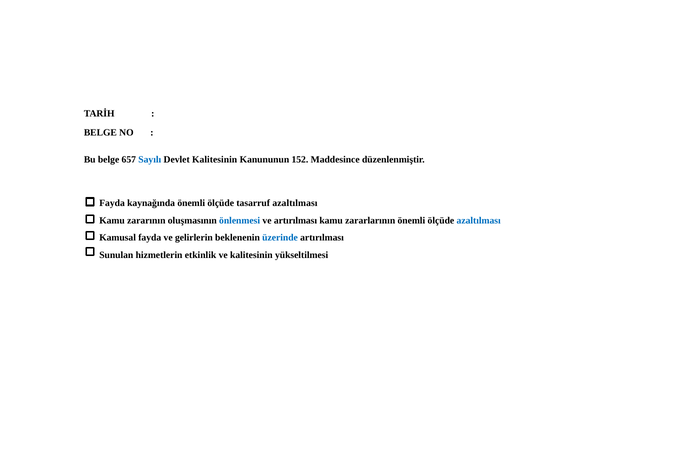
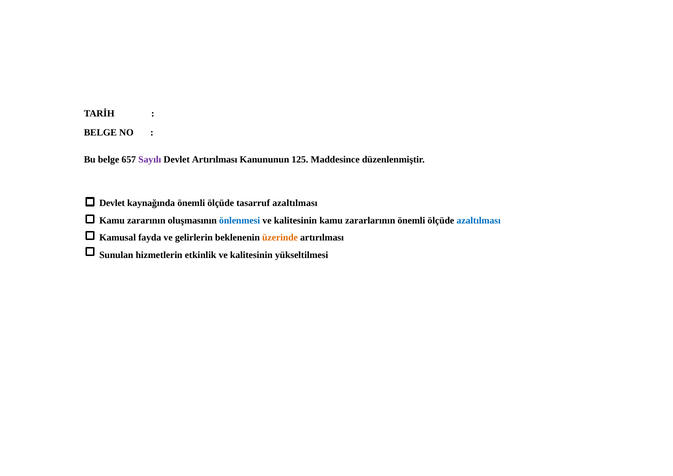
Sayılı colour: blue -> purple (150, 159)
Devlet Kalitesinin: Kalitesinin -> Artırılması (215, 159)
152: 152 -> 125 (300, 159)
Fayda: Fayda -> Devlet (112, 203)
artırılması: artırılması -> kalitesinin (295, 220)
üzerinde colour: blue -> orange (280, 238)
